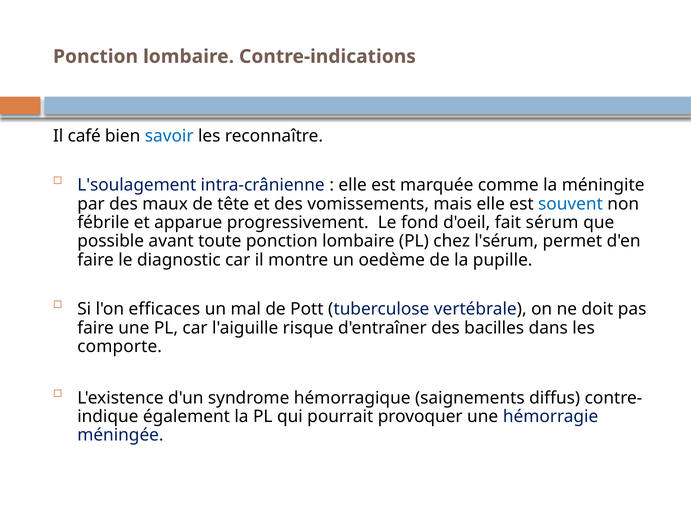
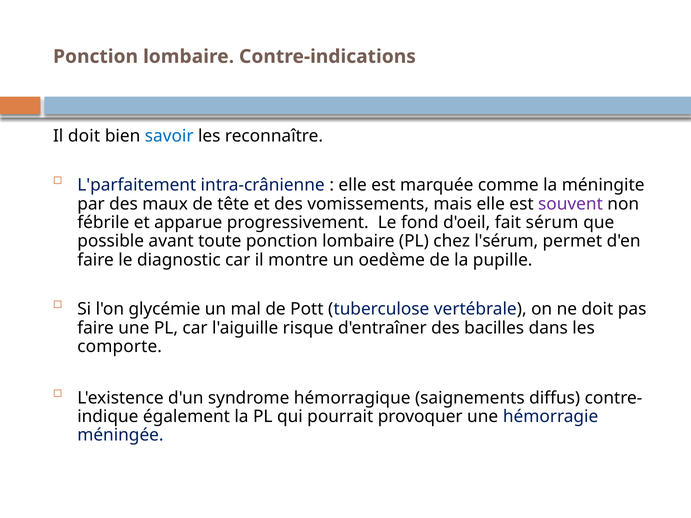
Il café: café -> doit (84, 136)
L'soulagement: L'soulagement -> L'parfaitement (137, 185)
souvent colour: blue -> purple (570, 204)
efficaces: efficaces -> glycémie (164, 309)
